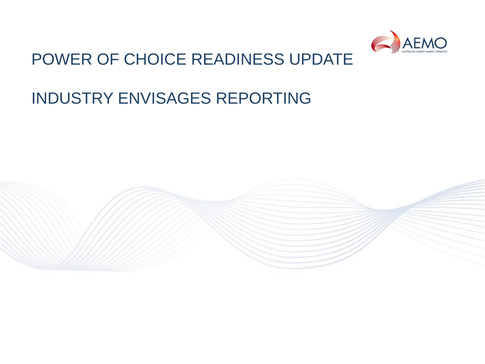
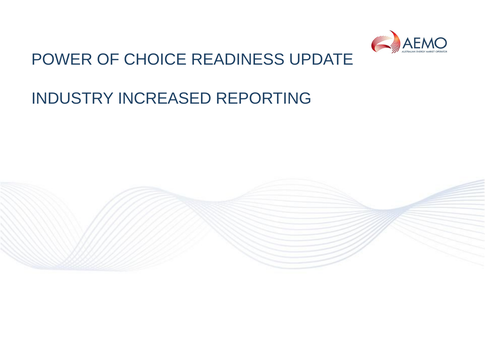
ENVISAGES: ENVISAGES -> INCREASED (165, 98)
